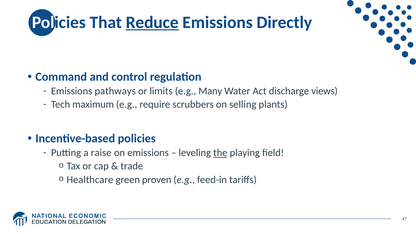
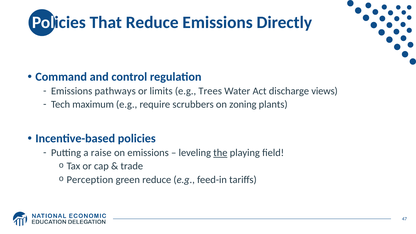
Reduce underline: present -> none (152, 22)
Many: Many -> Trees (210, 91)
selling: selling -> zoning (243, 105)
Healthcare: Healthcare -> Perception (90, 180)
green proven: proven -> reduce (157, 180)
